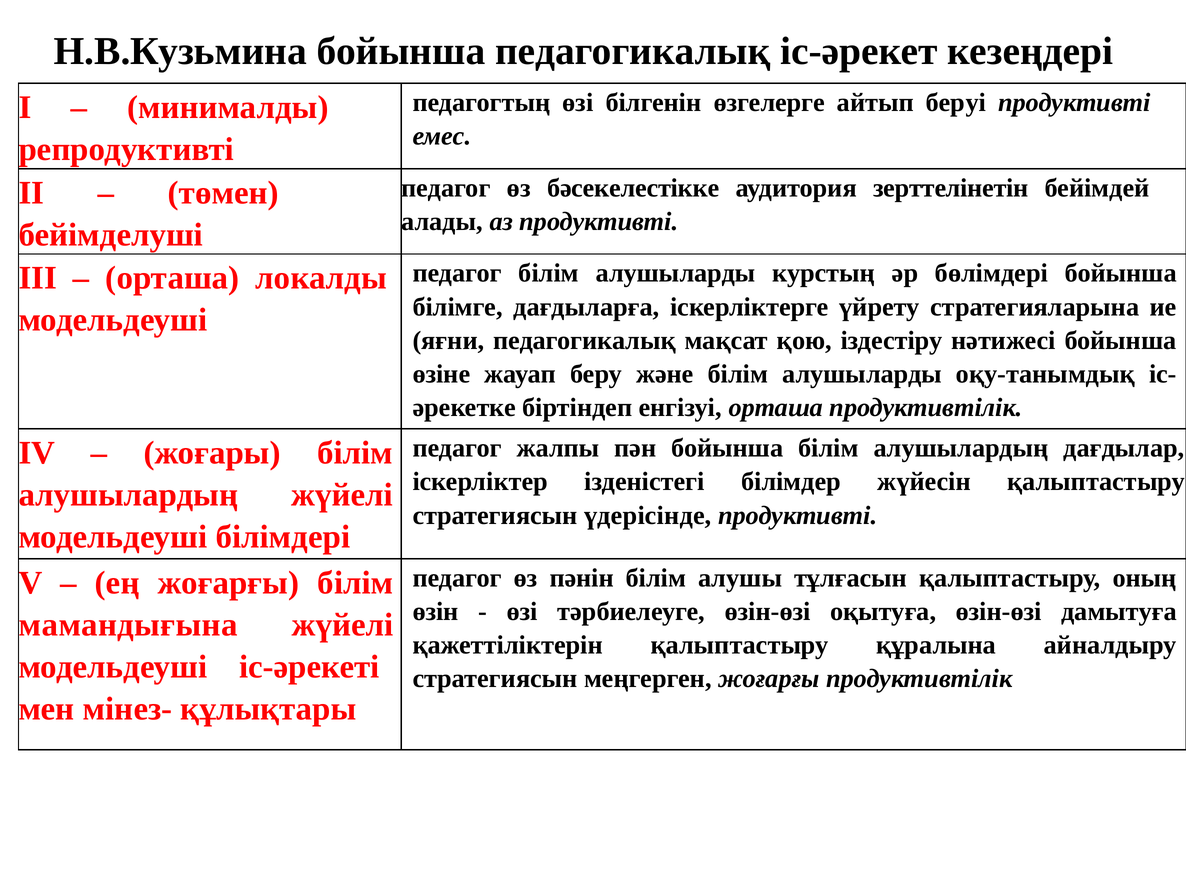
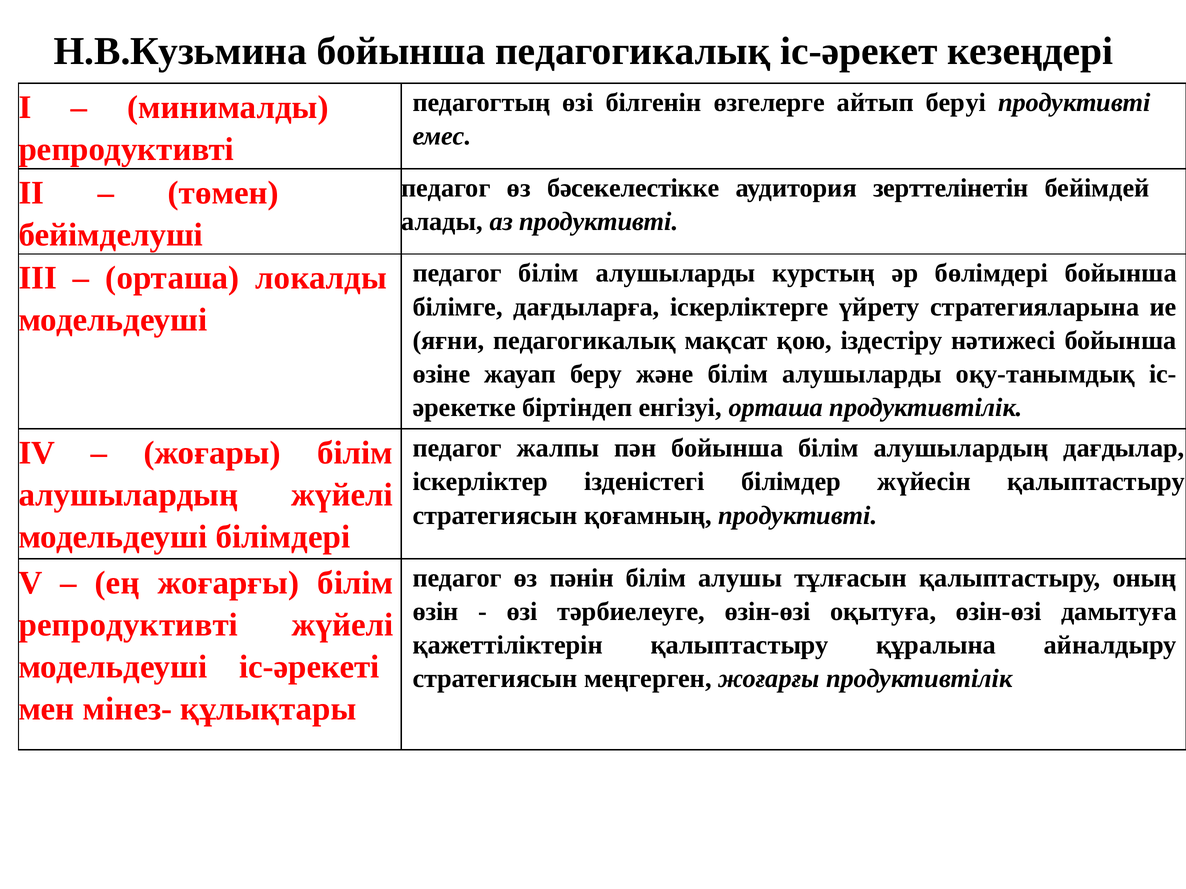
үдерісінде: үдерісінде -> қоғамның (648, 516)
мамандығына: мамандығына -> репродуктивті (128, 625)
